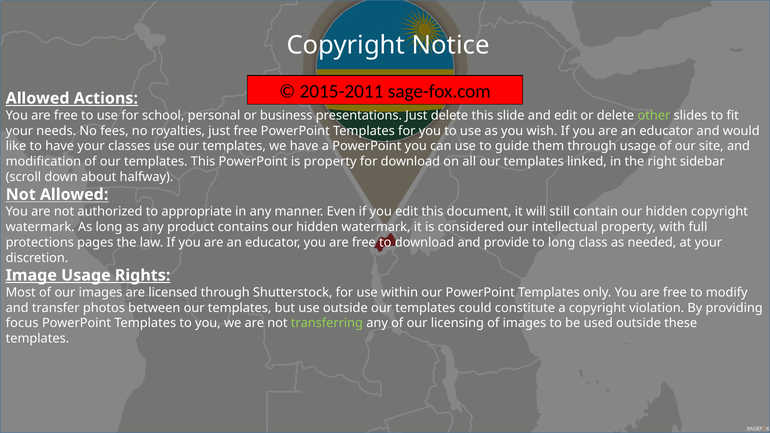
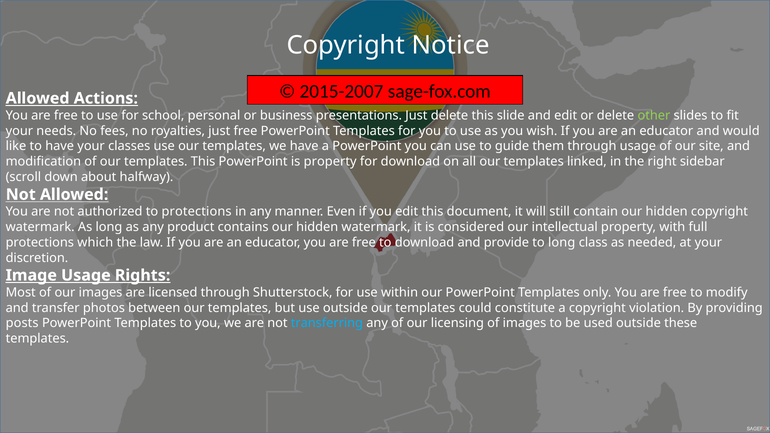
2015-2011: 2015-2011 -> 2015-2007 (342, 91)
to appropriate: appropriate -> protections (197, 212)
pages: pages -> which (95, 242)
focus: focus -> posts (22, 323)
transferring colour: light green -> light blue (327, 323)
